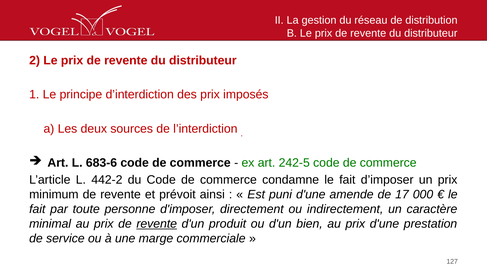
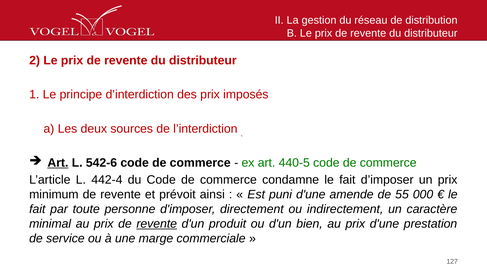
Art underline: none -> present (58, 163)
683-6: 683-6 -> 542-6 (101, 163)
242-5: 242-5 -> 440-5 (294, 163)
442-2: 442-2 -> 442-4 (107, 180)
17: 17 -> 55 (402, 194)
